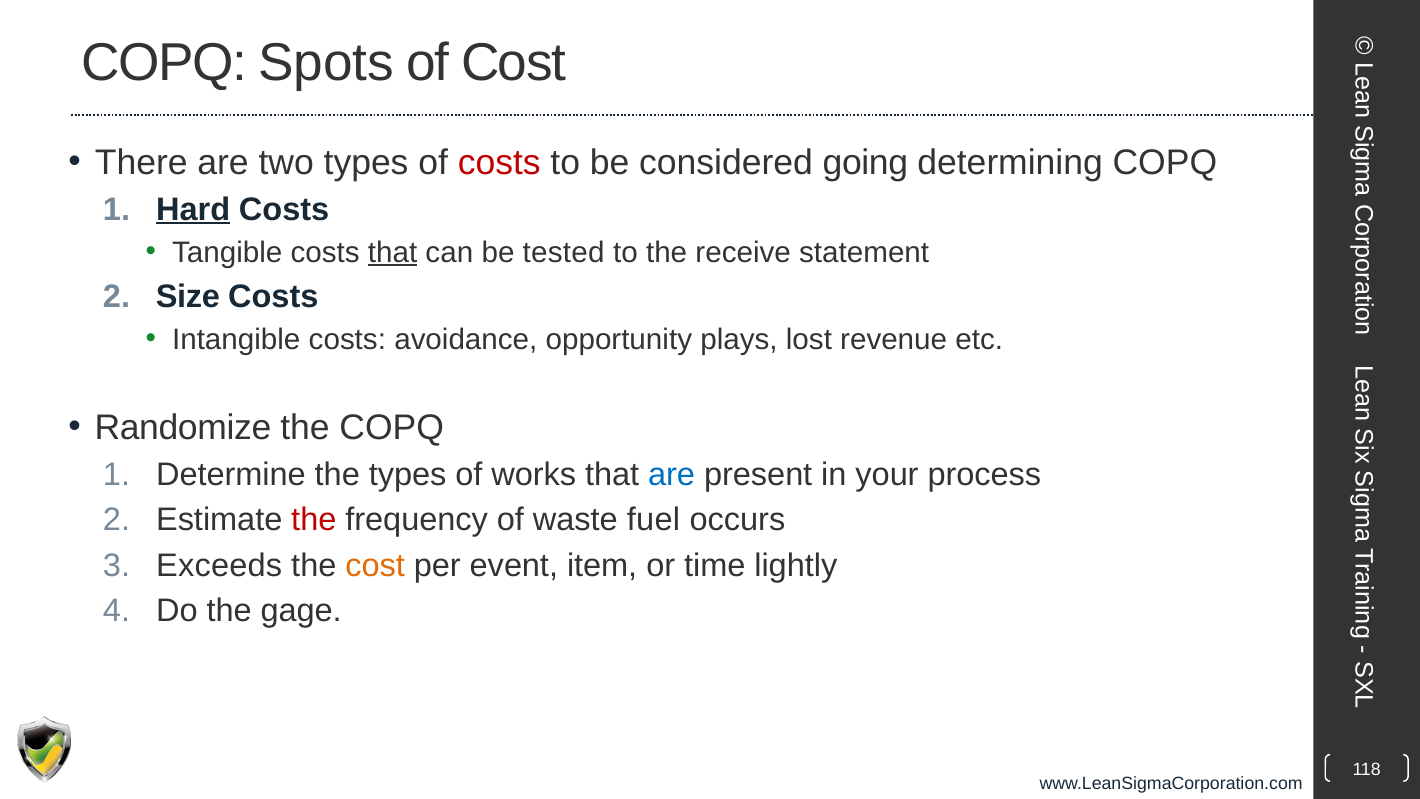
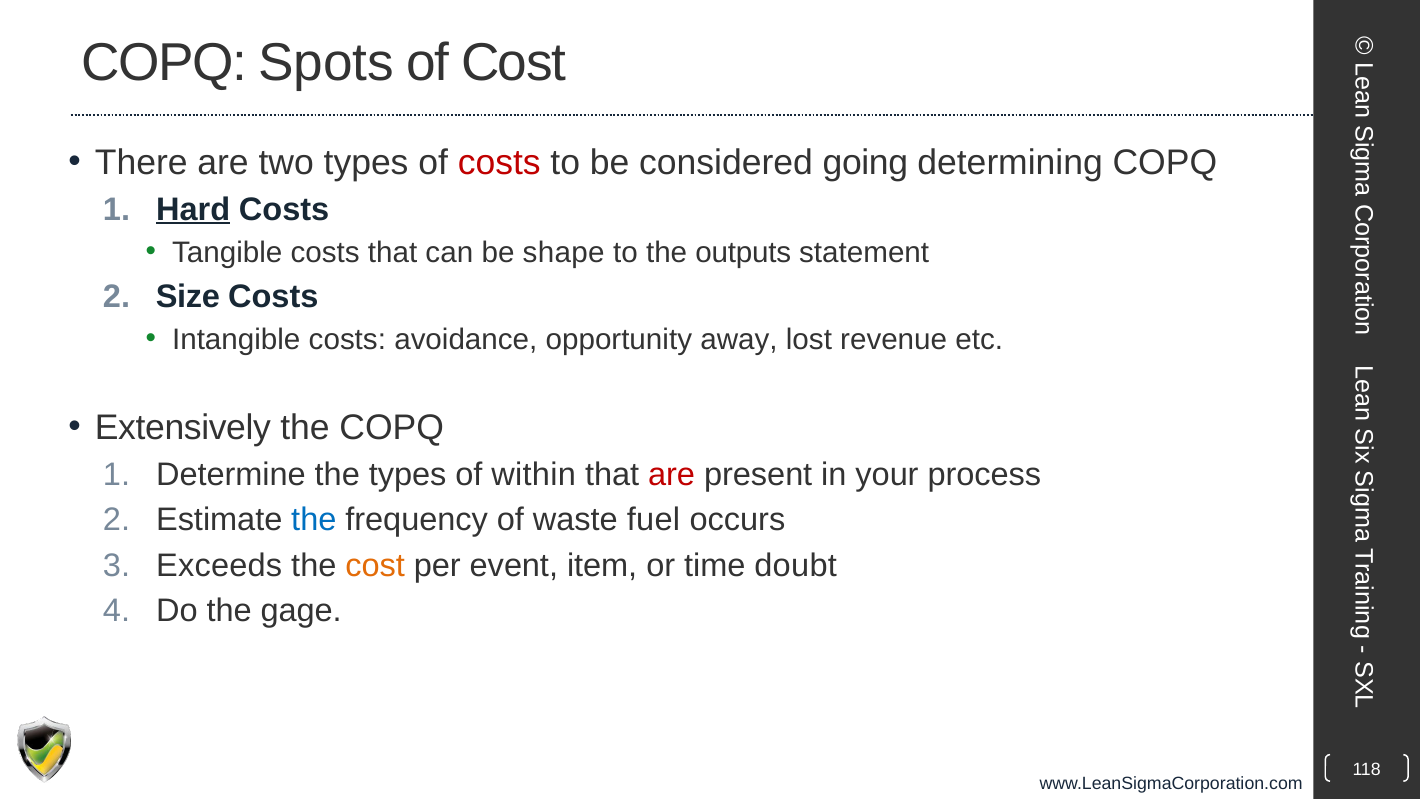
that underline: present -> none (393, 252)
tested: tested -> shape (564, 252)
receive: receive -> outputs (743, 252)
plays: plays -> away (739, 339)
Randomize: Randomize -> Extensively (183, 427)
works: works -> within (534, 474)
are colour: blue -> red (672, 474)
the colour: red -> blue (314, 520)
lightly: lightly -> doubt (796, 565)
